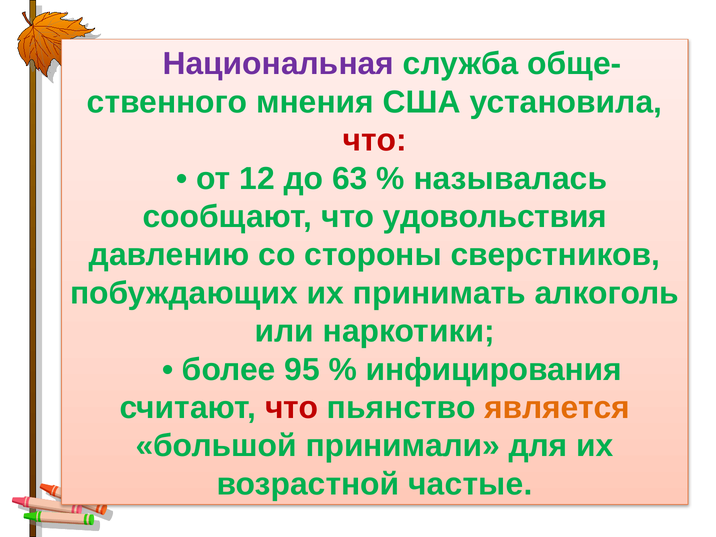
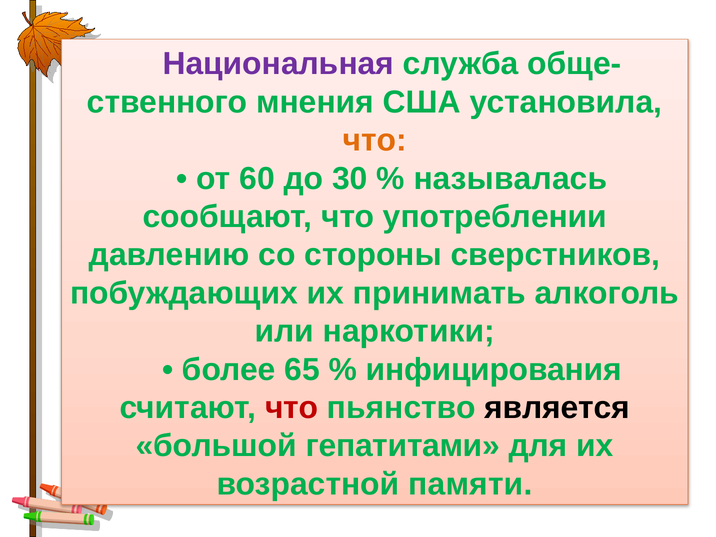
что colour: red -> orange (375, 140)
12: 12 -> 60 (257, 179)
63: 63 -> 30 (350, 179)
удовольствия: удовольствия -> употреблении (495, 217)
95: 95 -> 65 (302, 370)
является colour: orange -> black (557, 408)
принимали: принимали -> гепатитами (403, 446)
частые: частые -> памяти (470, 484)
